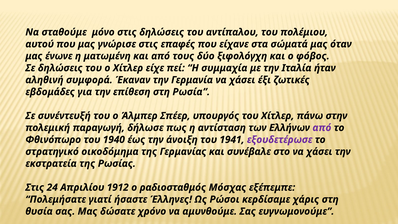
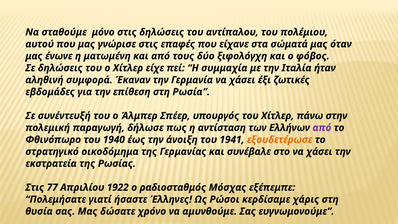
εξουδετέρωσε colour: purple -> orange (280, 140)
24: 24 -> 77 (52, 187)
1912: 1912 -> 1922 (118, 187)
